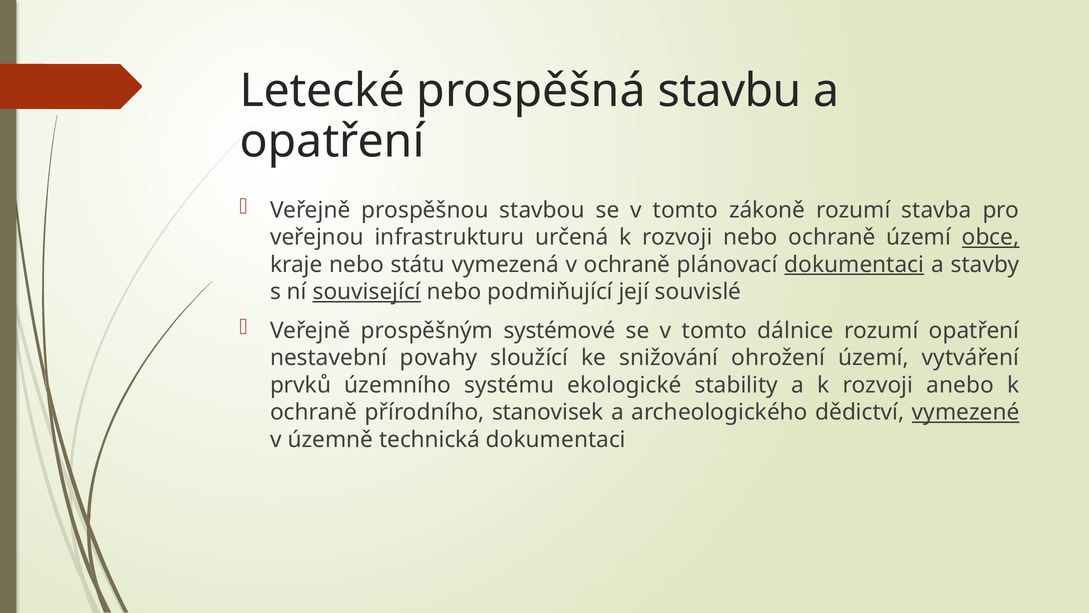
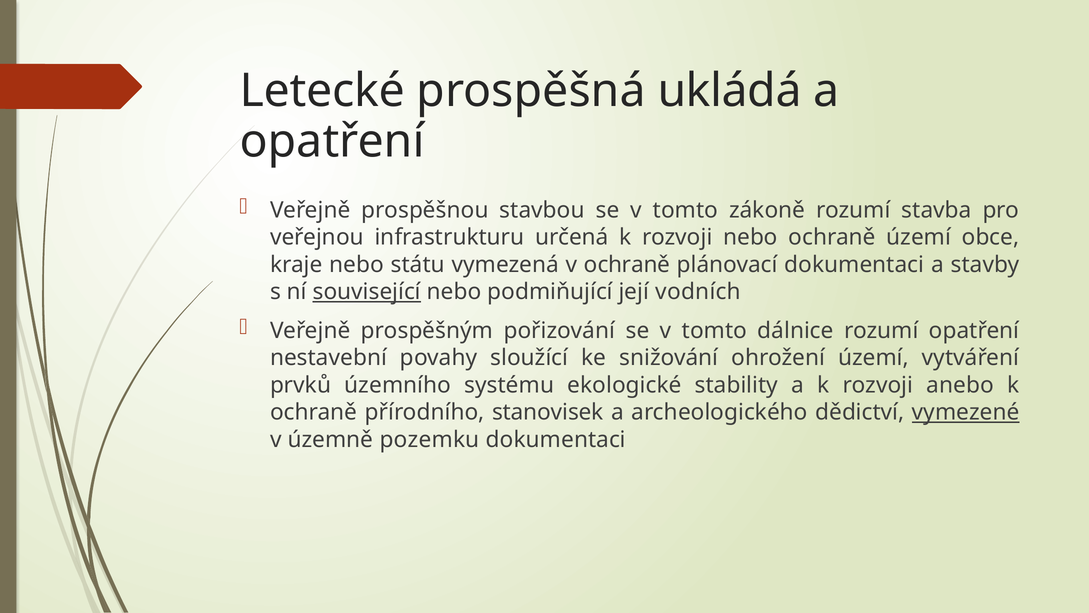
stavbu: stavbu -> ukládá (730, 91)
obce underline: present -> none (991, 237)
dokumentaci underline: present -> none (854, 264)
souvislé: souvislé -> vodních (698, 292)
systémové: systémové -> pořizování (559, 330)
technická: technická -> pozemku (430, 439)
